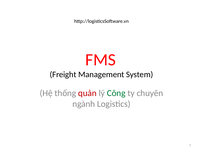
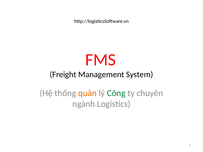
quản colour: red -> orange (87, 93)
